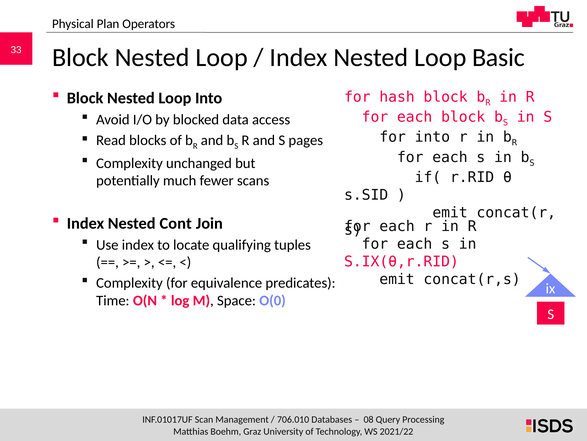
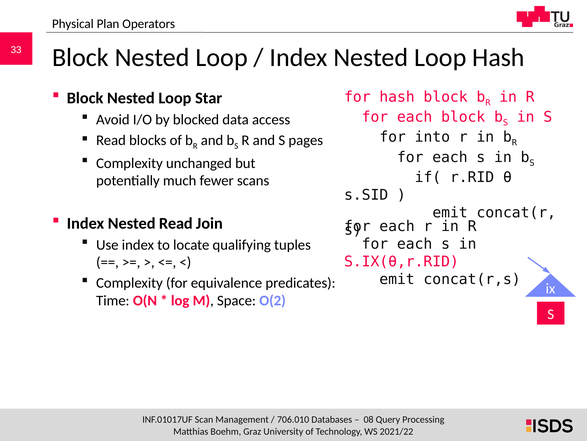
Loop Basic: Basic -> Hash (498, 57)
Loop Into: Into -> Star (209, 98)
Nested Cont: Cont -> Read (176, 223)
O(0: O(0 -> O(2 (273, 300)
